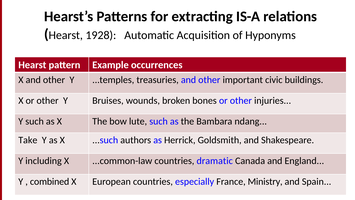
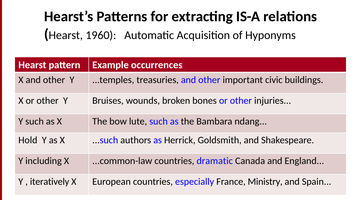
1928: 1928 -> 1960 (101, 35)
Take: Take -> Hold (28, 140)
combined: combined -> iteratively (50, 181)
